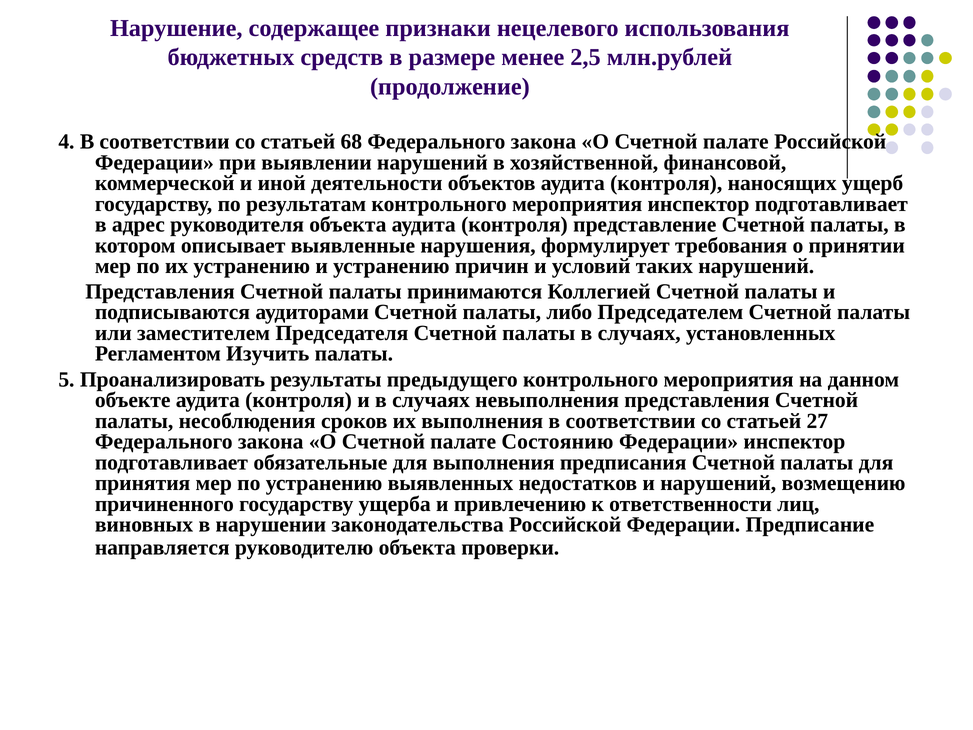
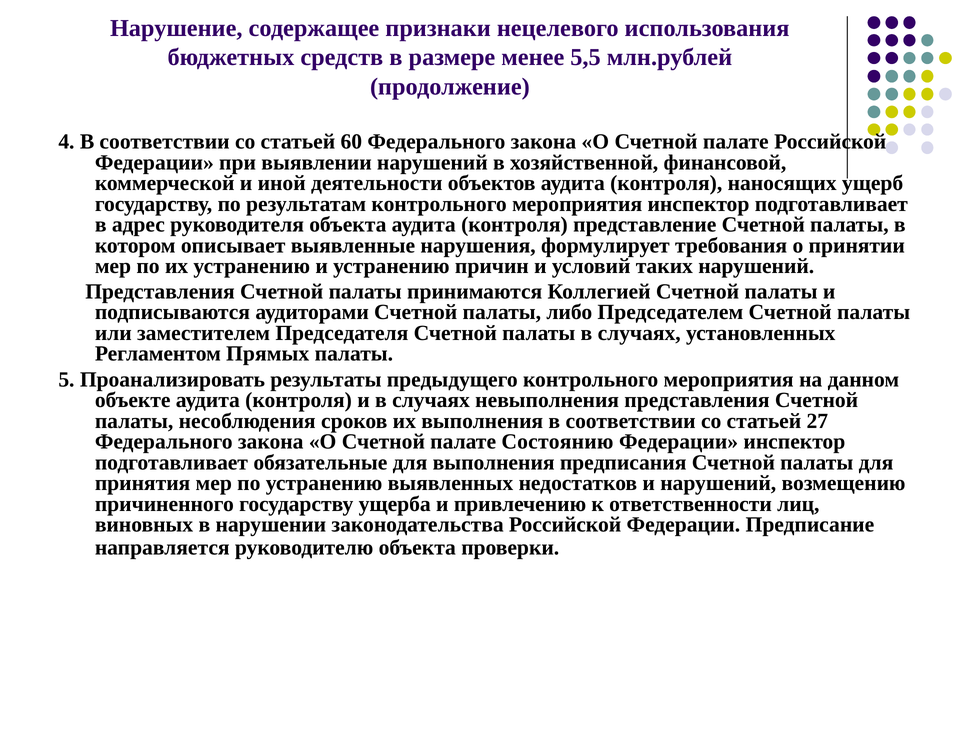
2,5: 2,5 -> 5,5 (586, 57)
68: 68 -> 60 (351, 142)
Изучить: Изучить -> Прямых (268, 354)
